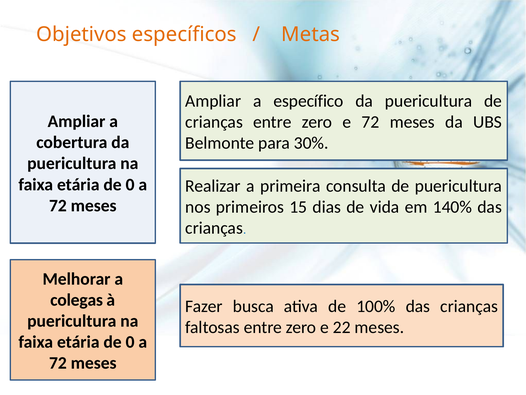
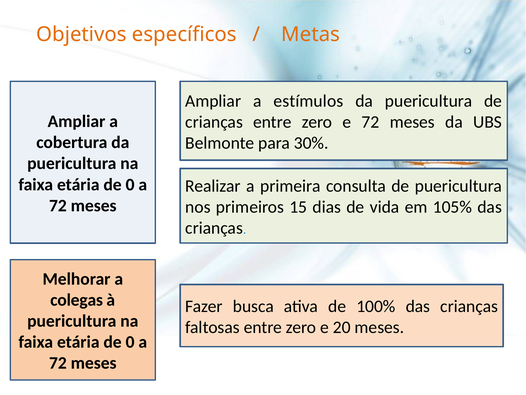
específico: específico -> estímulos (308, 101)
140%: 140% -> 105% (452, 207)
22: 22 -> 20 (342, 327)
